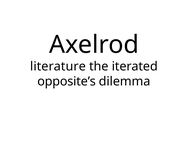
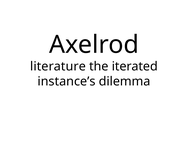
opposite’s: opposite’s -> instance’s (66, 81)
